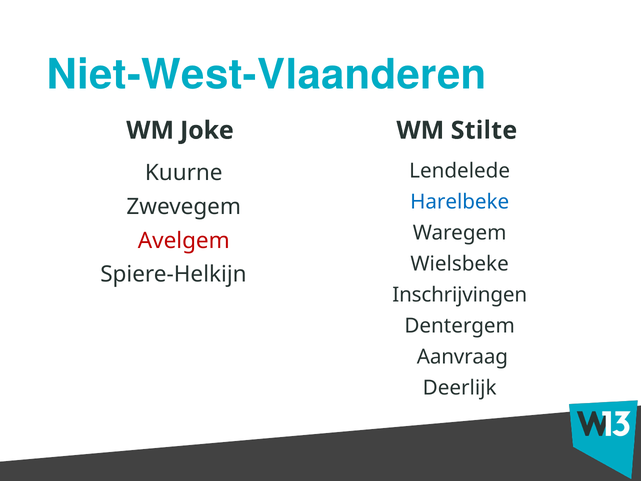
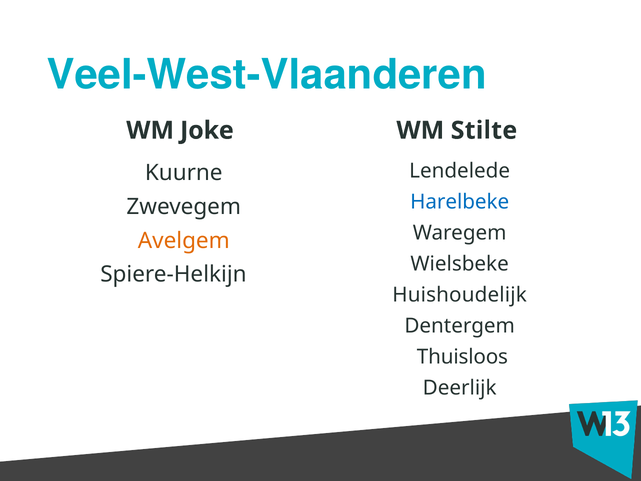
Niet-West-Vlaanderen: Niet-West-Vlaanderen -> Veel-West-Vlaanderen (267, 75)
Avelgem colour: red -> orange (184, 240)
Inschrijvingen: Inschrijvingen -> Huishoudelijk (460, 295)
Aanvraag: Aanvraag -> Thuisloos (462, 357)
